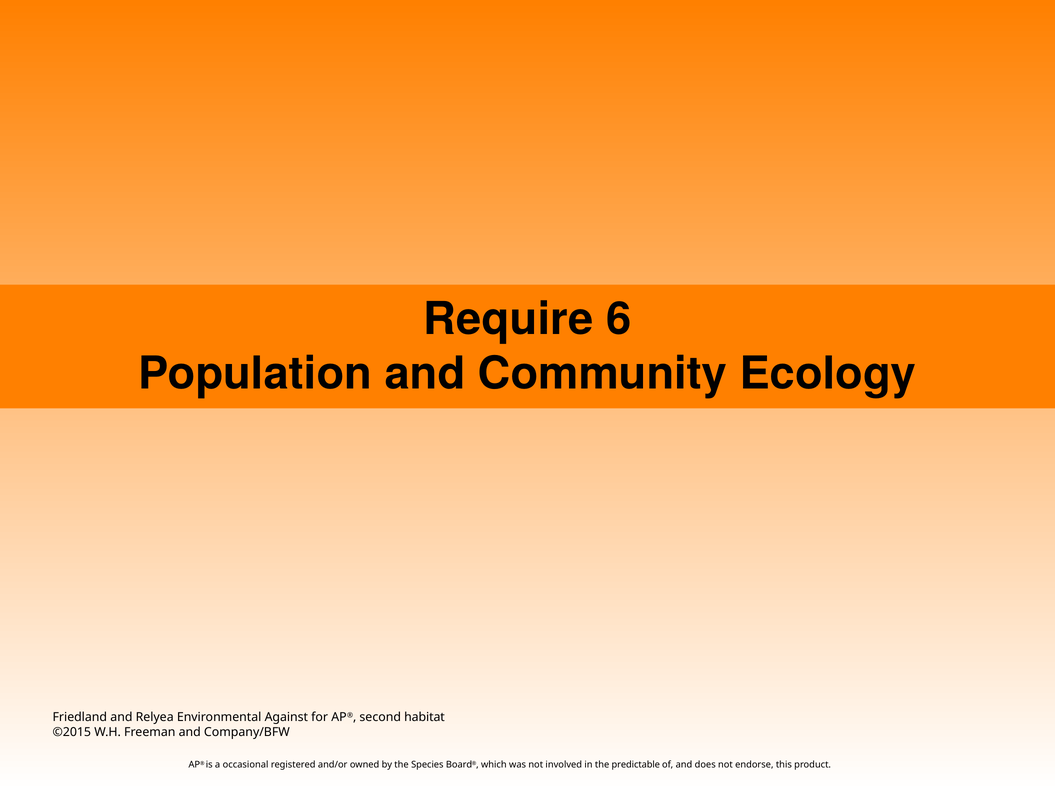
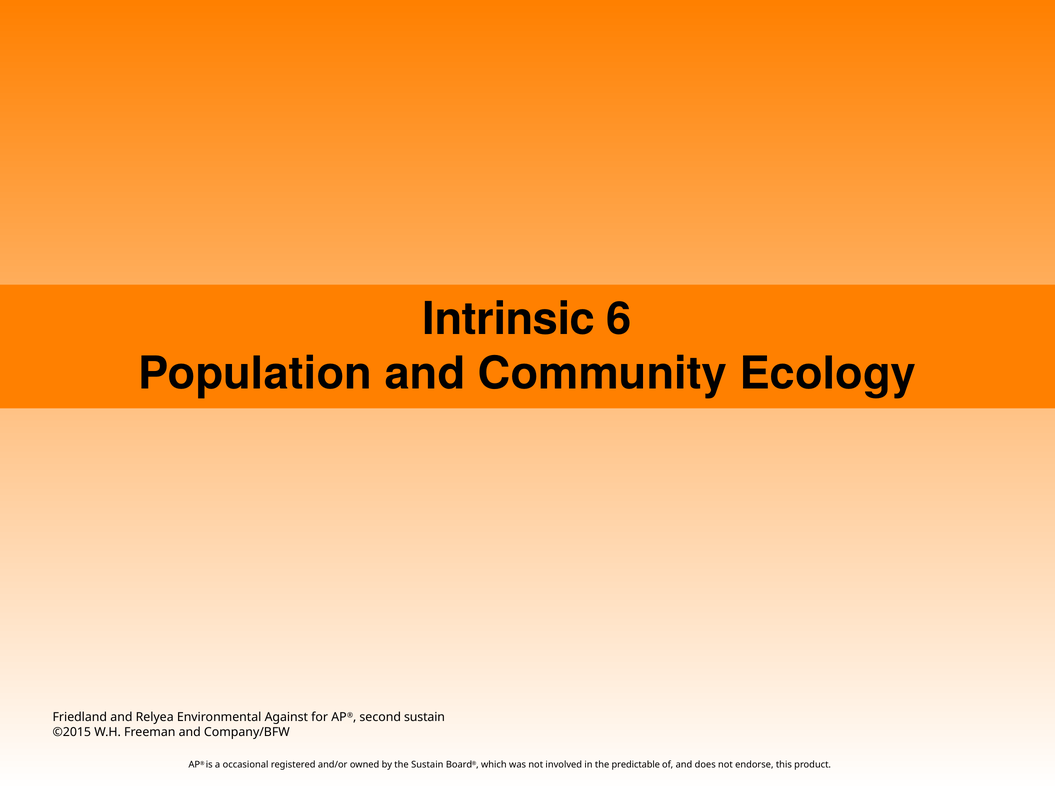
Require: Require -> Intrinsic (509, 319)
second habitat: habitat -> sustain (425, 717)
the Species: Species -> Sustain (427, 764)
